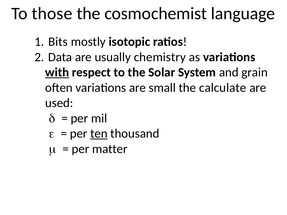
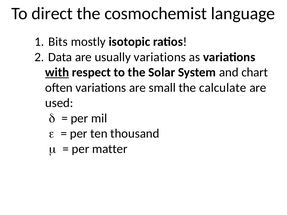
those: those -> direct (52, 13)
usually chemistry: chemistry -> variations (160, 57)
grain: grain -> chart (255, 72)
ten underline: present -> none (99, 134)
